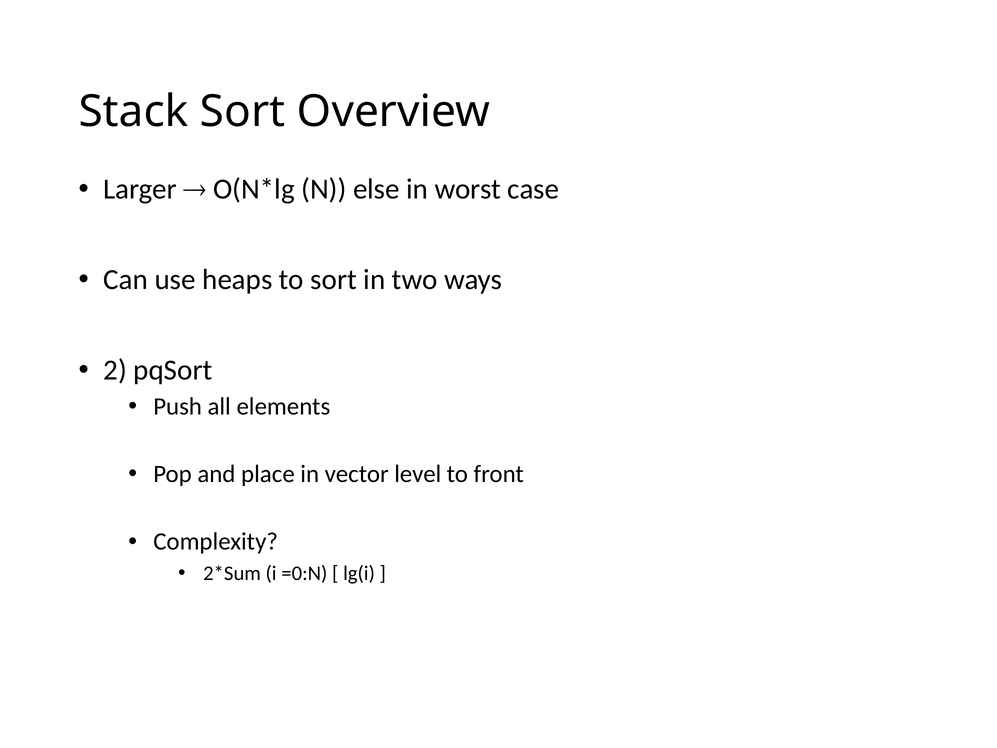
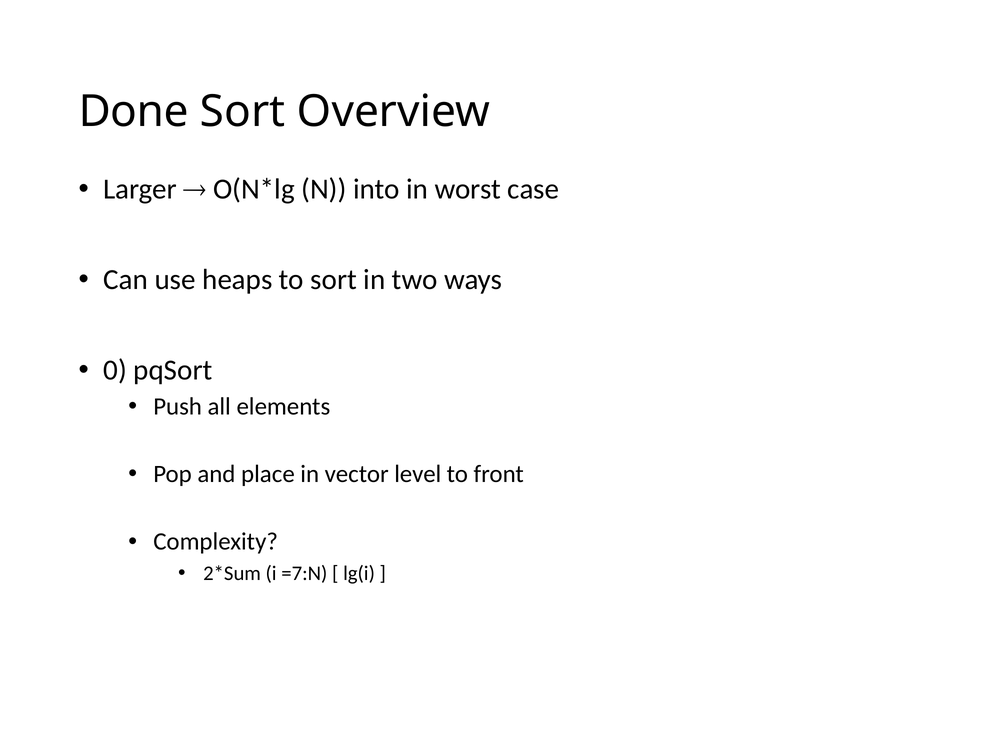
Stack: Stack -> Done (134, 112)
else: else -> into (376, 189)
2: 2 -> 0 (115, 370)
=0:N: =0:N -> =7:N (304, 573)
